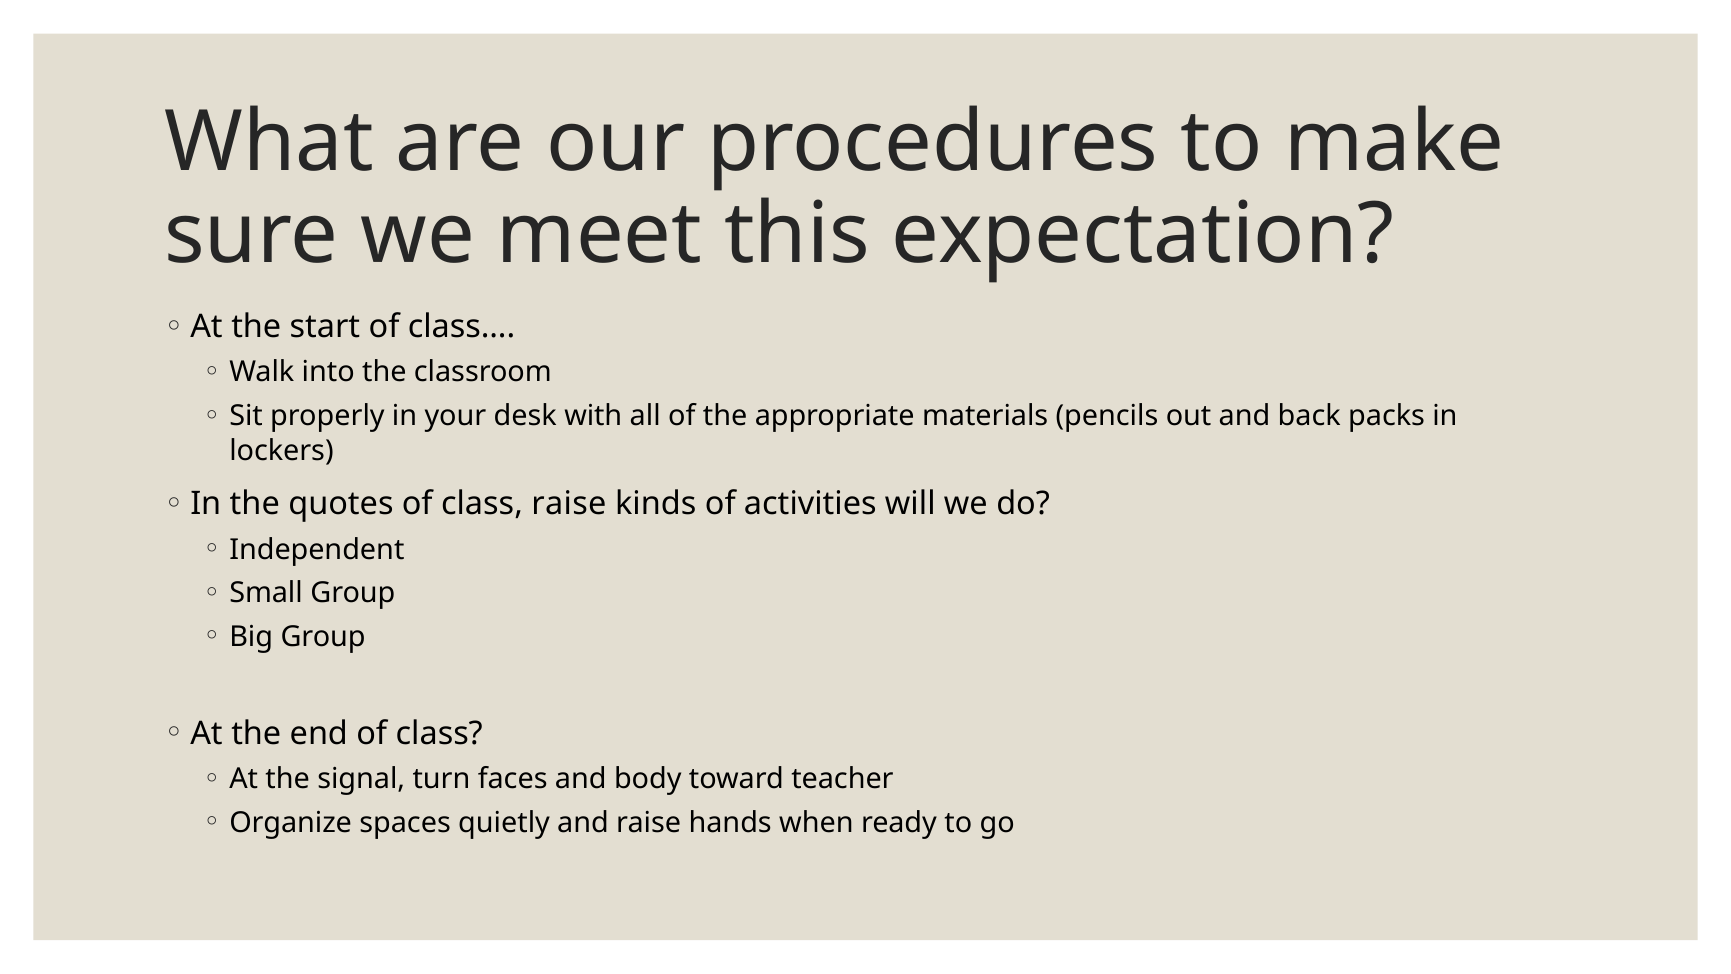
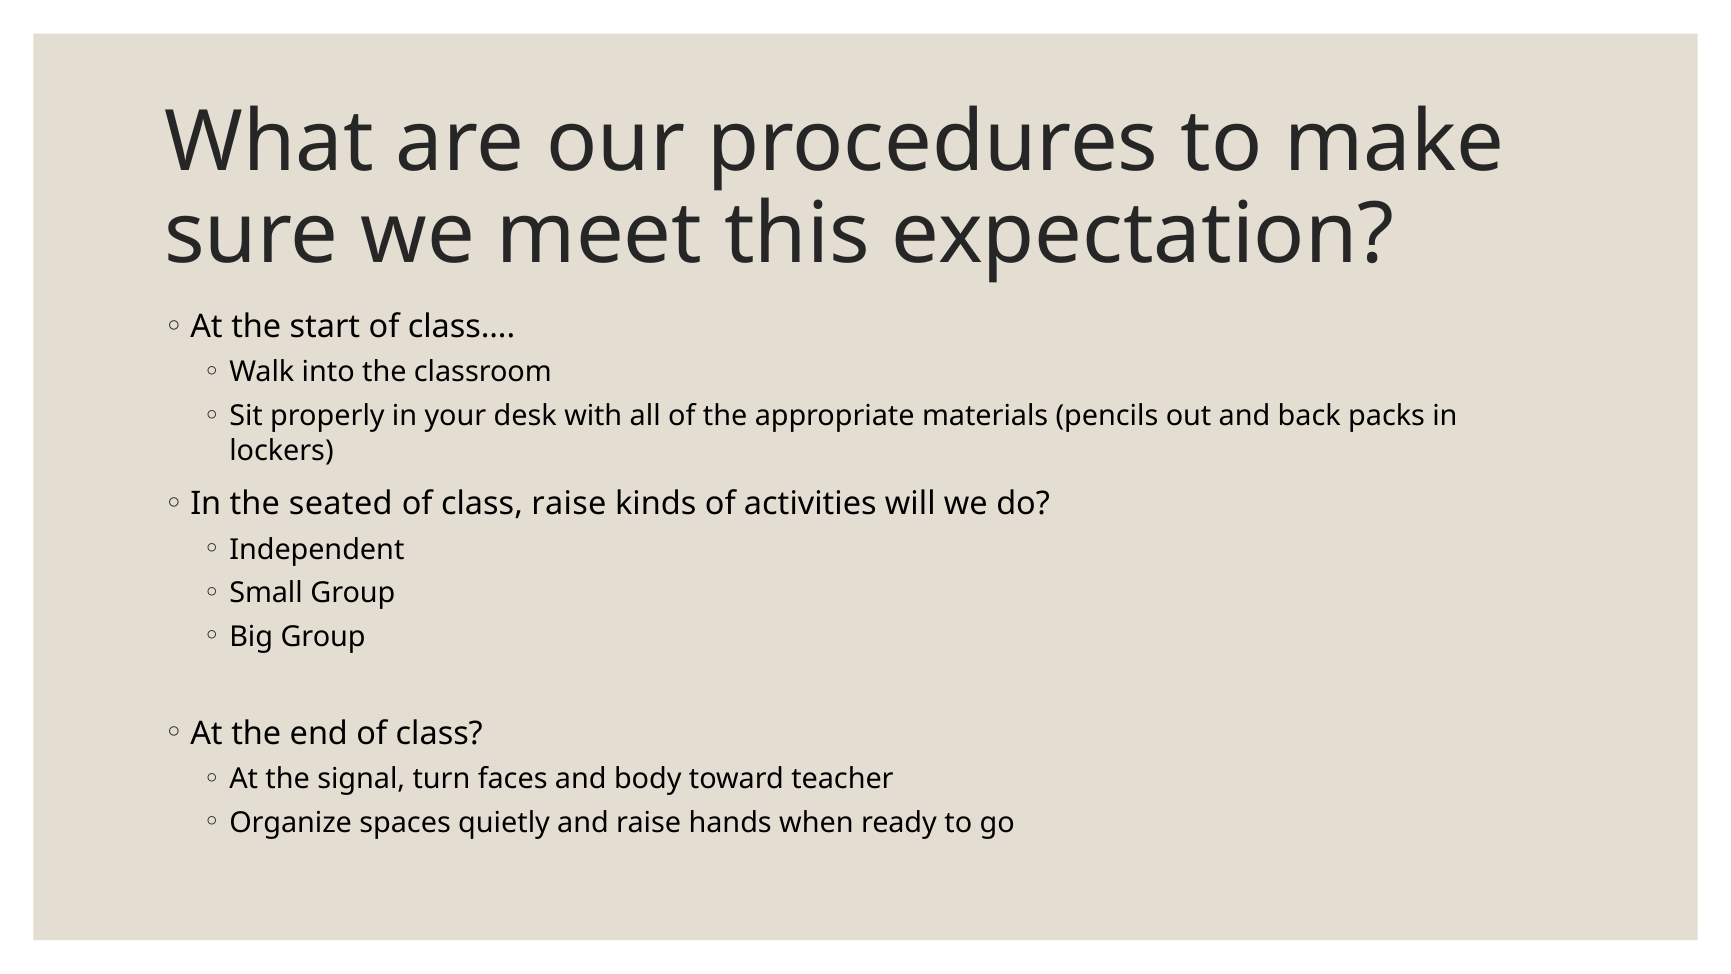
quotes: quotes -> seated (341, 504)
